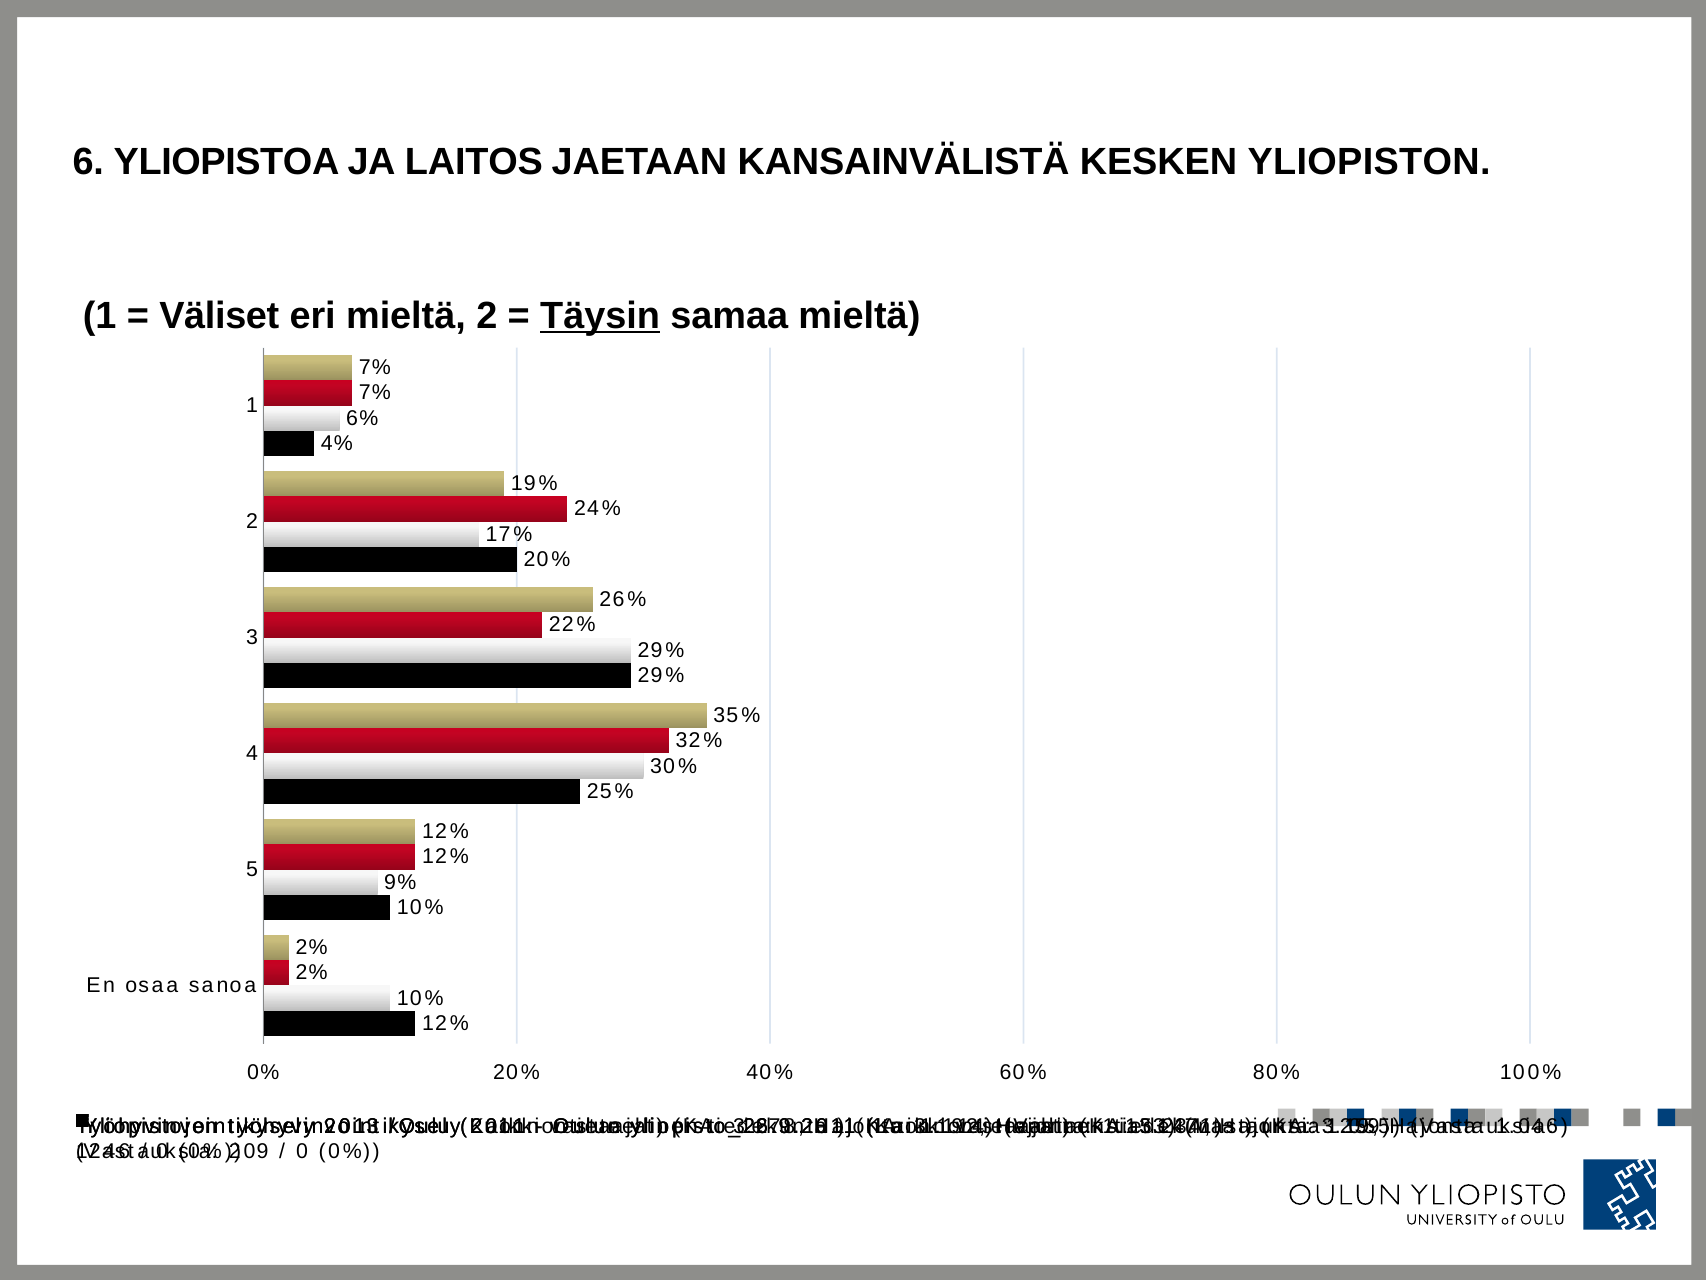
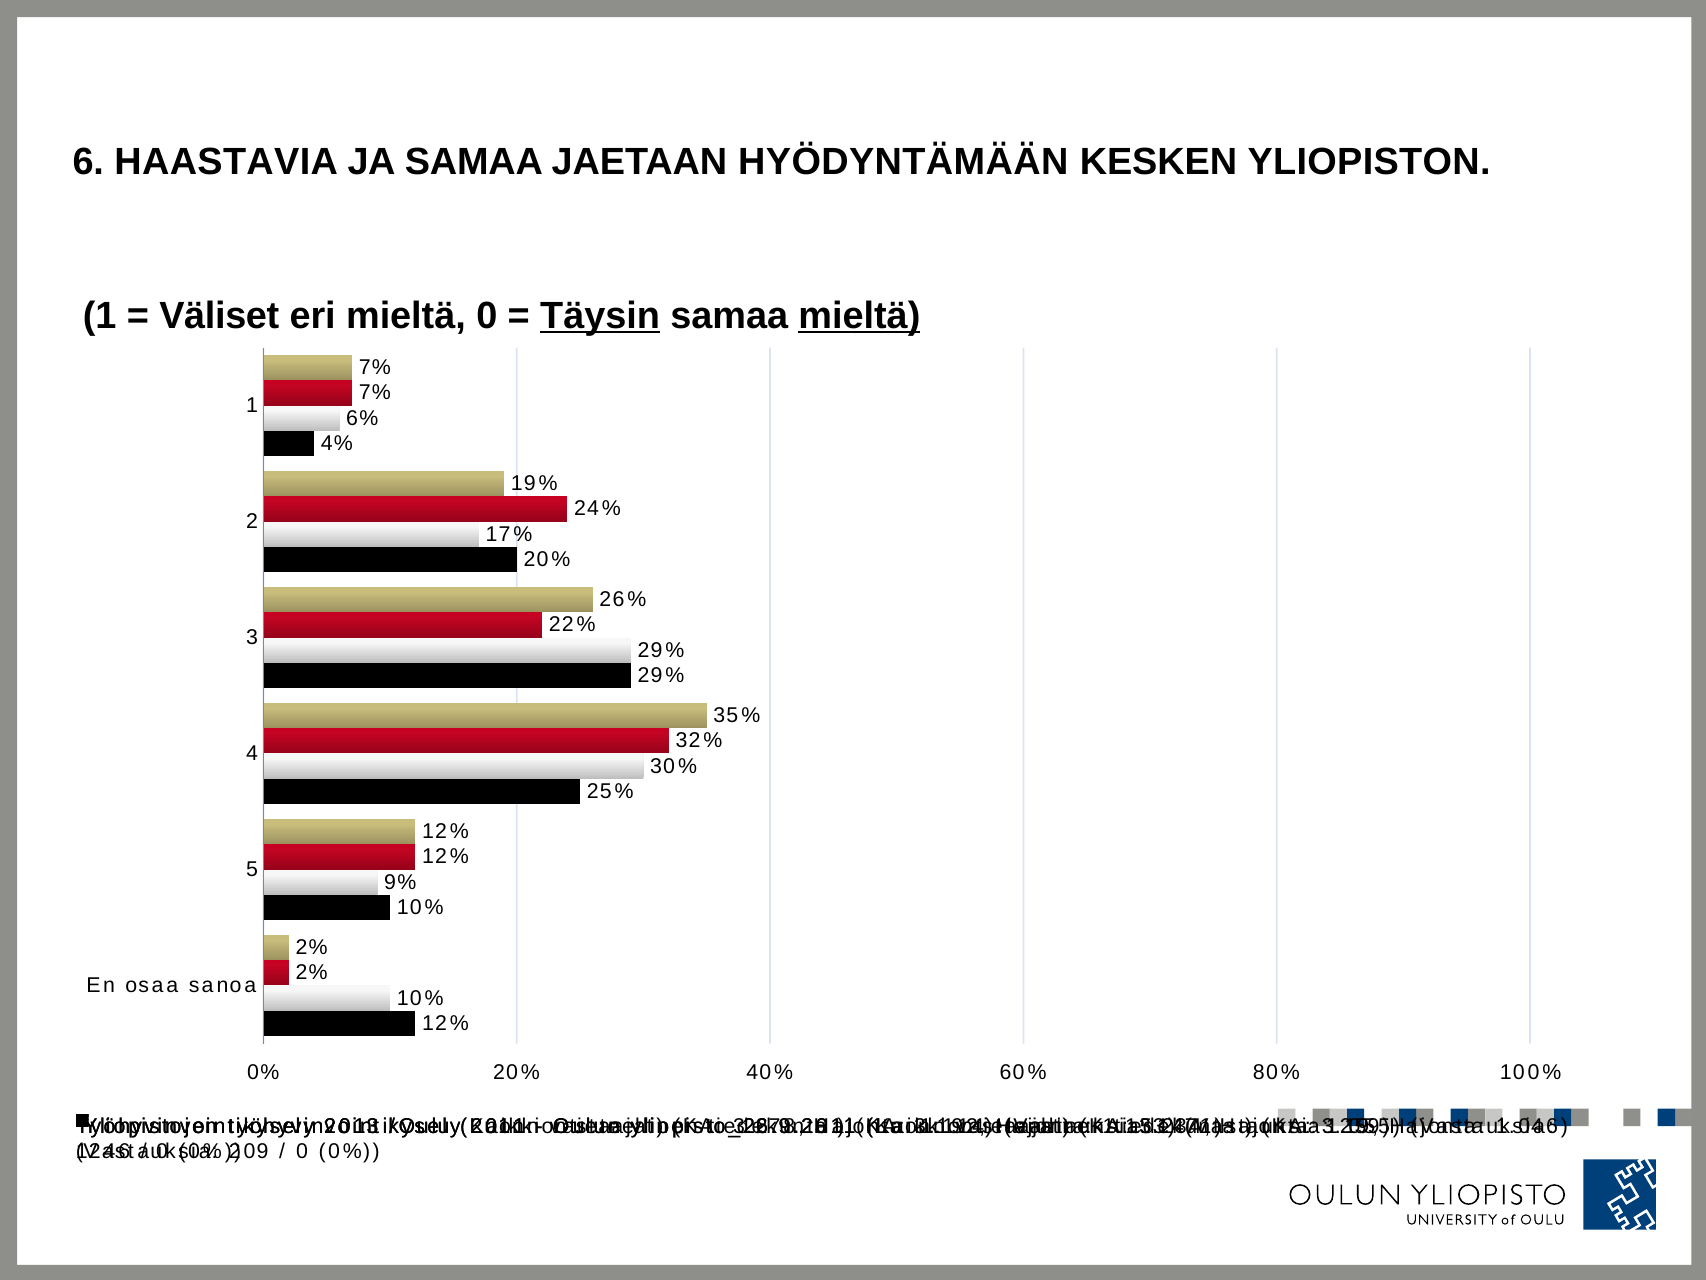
YLIOPISTOA: YLIOPISTOA -> HAASTAVIA (226, 162)
JA LAITOS: LAITOS -> SAMAA (474, 162)
KANSAINVÄLISTÄ: KANSAINVÄLISTÄ -> HYÖDYNTÄMÄÄN (903, 162)
mieltä 2: 2 -> 0 (487, 316)
mieltä underline: none -> present (859, 316)
